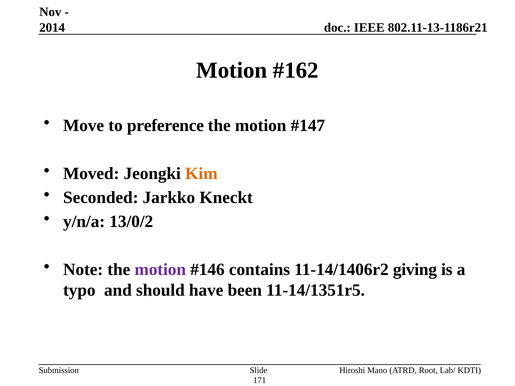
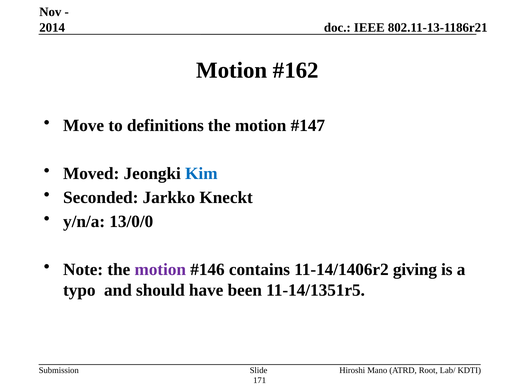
preference: preference -> definitions (165, 126)
Kim colour: orange -> blue (201, 174)
13/0/2: 13/0/2 -> 13/0/0 (131, 222)
